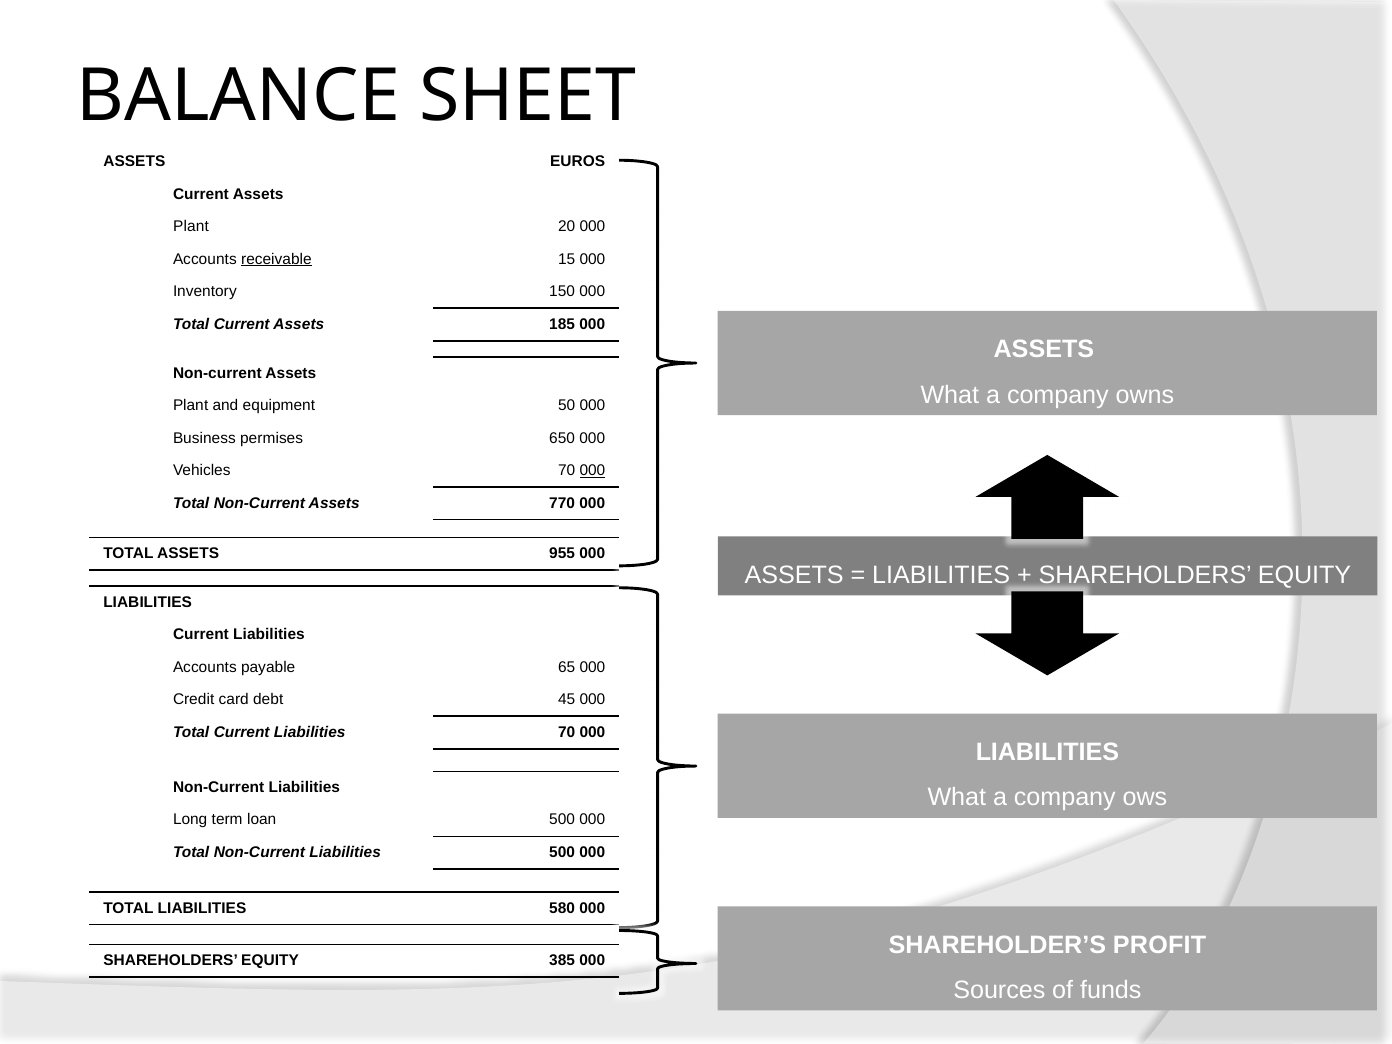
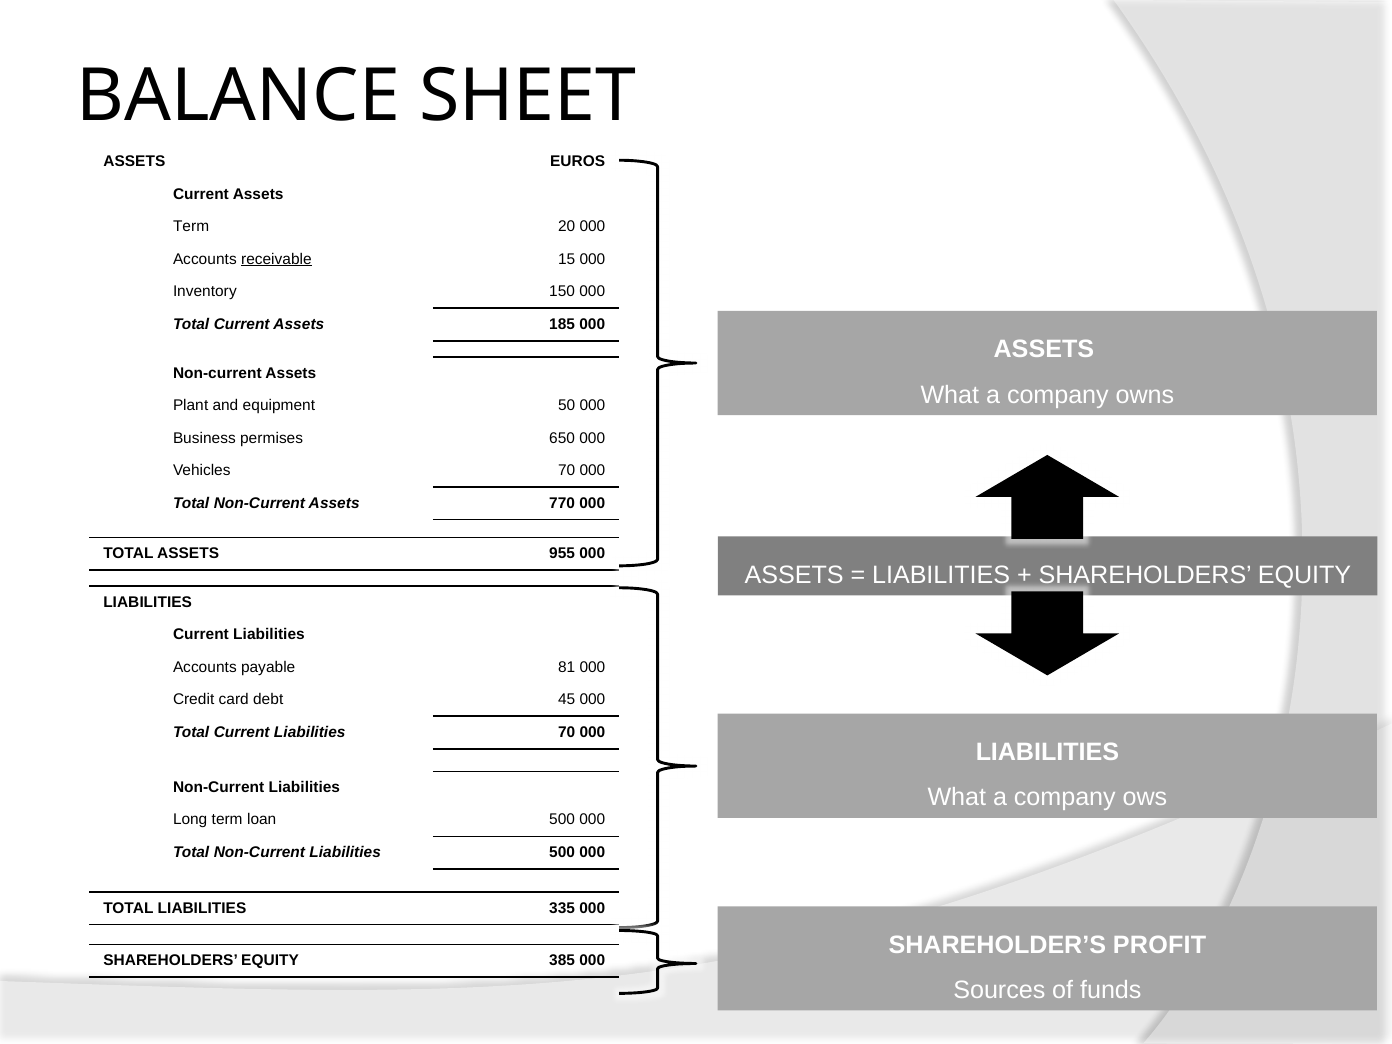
Plant: Plant -> Term (191, 227)
000 underline: present -> none (592, 470)
65: 65 -> 81 (567, 667)
580: 580 -> 335 (562, 908)
